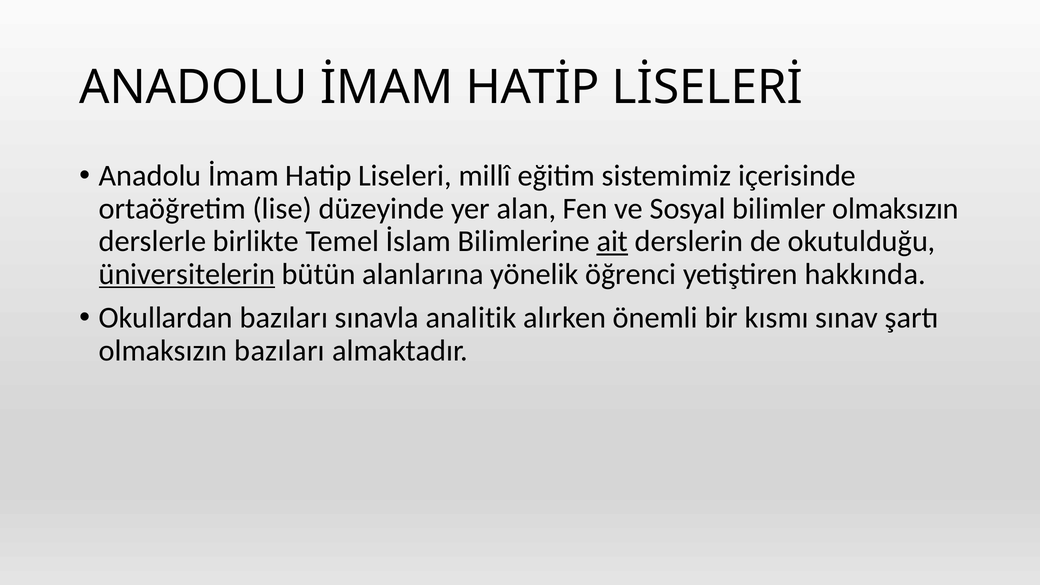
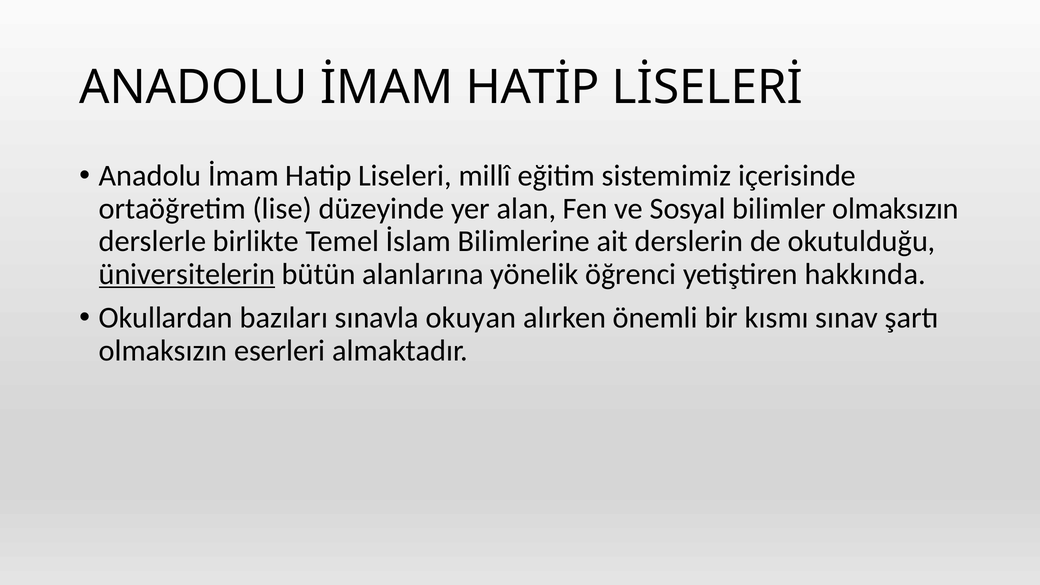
ait underline: present -> none (612, 241)
analitik: analitik -> okuyan (471, 318)
olmaksızın bazıları: bazıları -> eserleri (280, 351)
